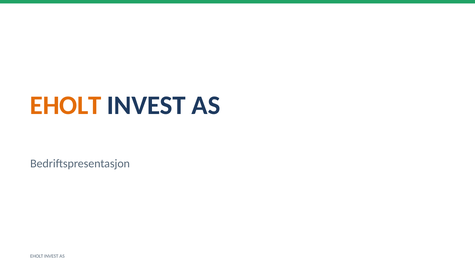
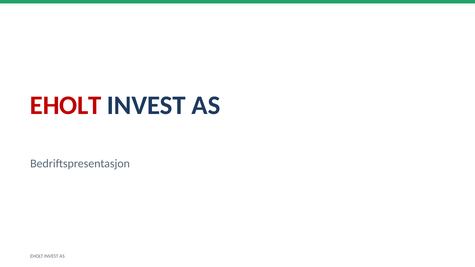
EHOLT colour: orange -> red (66, 105)
